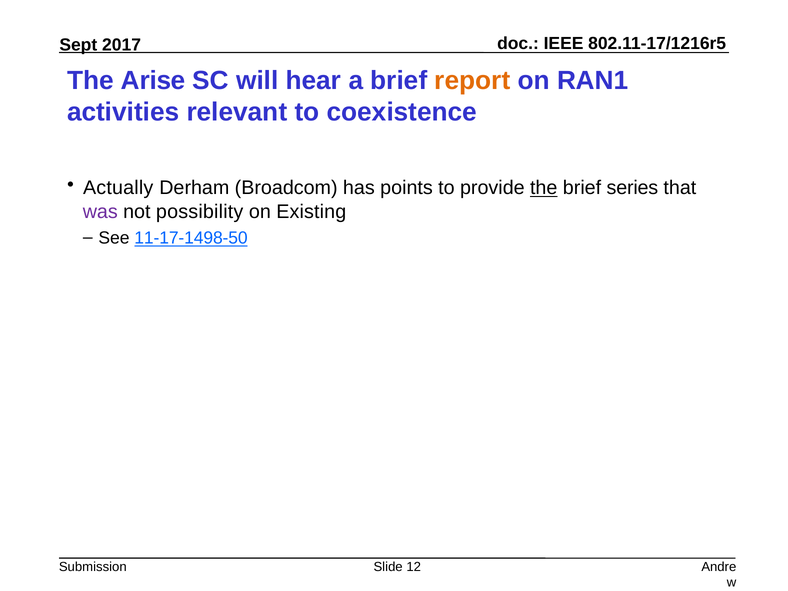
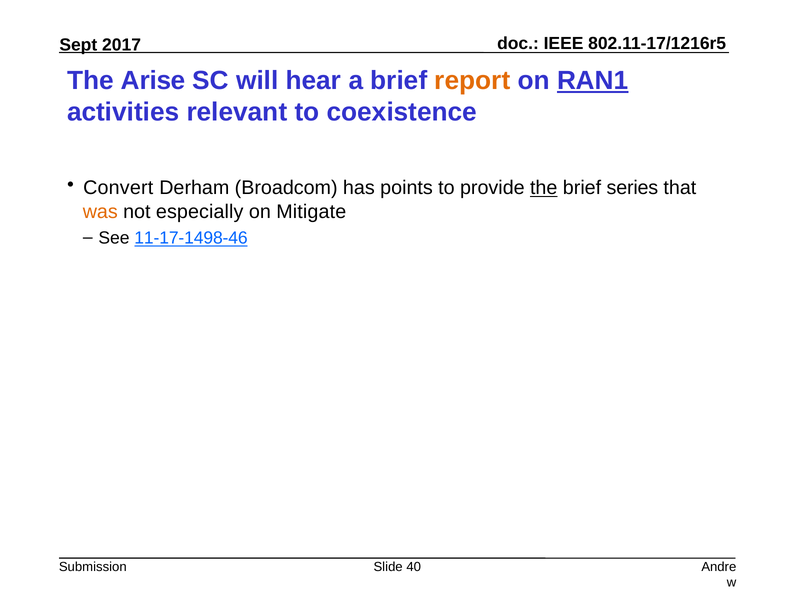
RAN1 underline: none -> present (593, 81)
Actually: Actually -> Convert (118, 188)
was colour: purple -> orange (100, 212)
possibility: possibility -> especially (200, 212)
Existing: Existing -> Mitigate (311, 212)
11-17-1498-50: 11-17-1498-50 -> 11-17-1498-46 (191, 238)
12: 12 -> 40 (414, 567)
